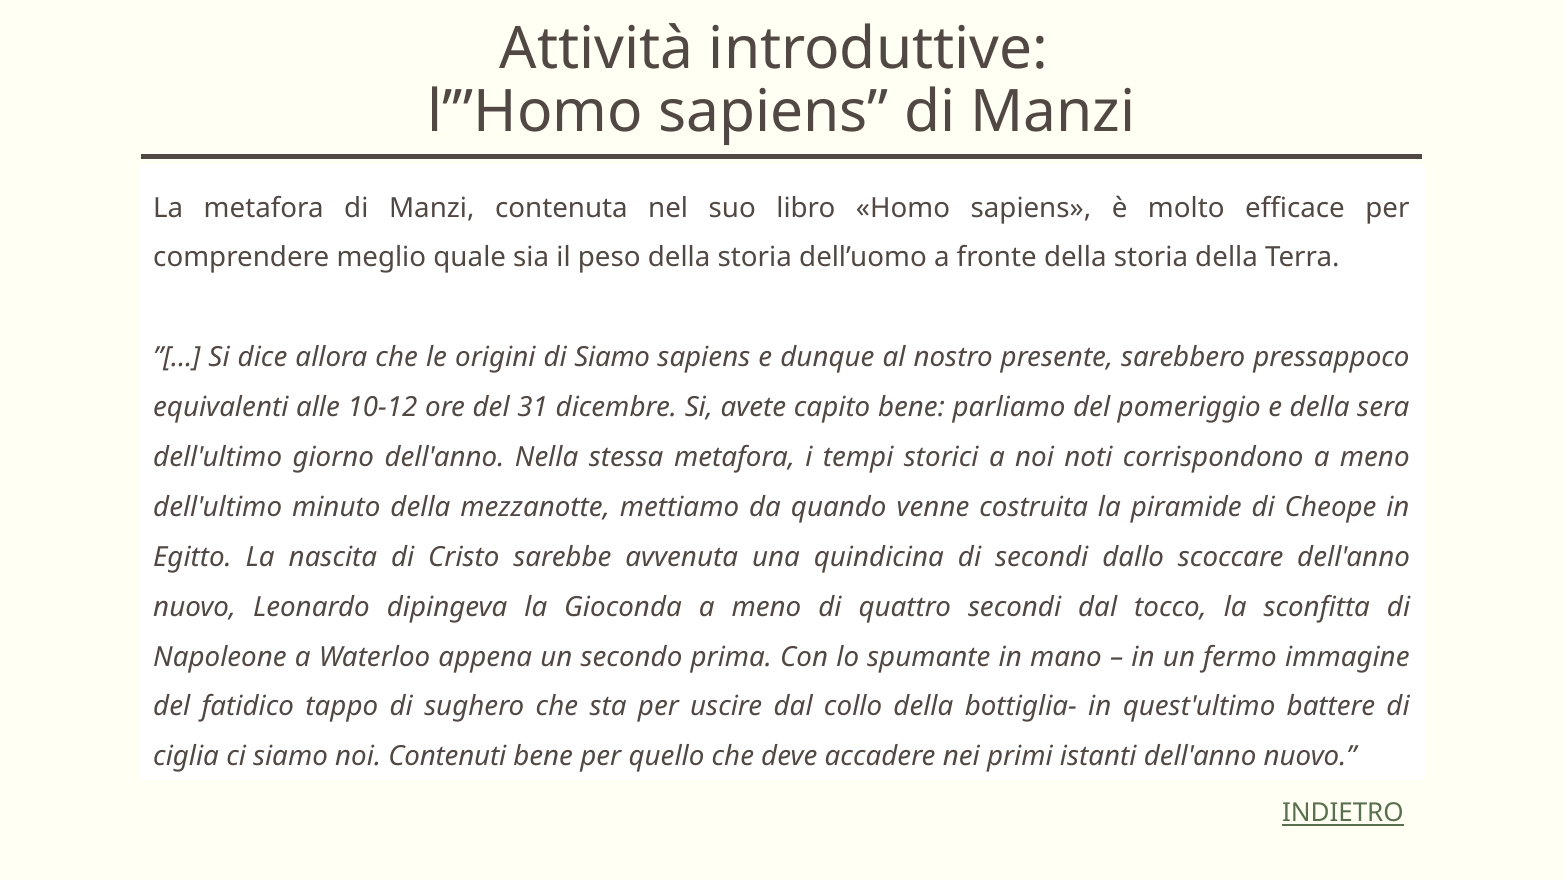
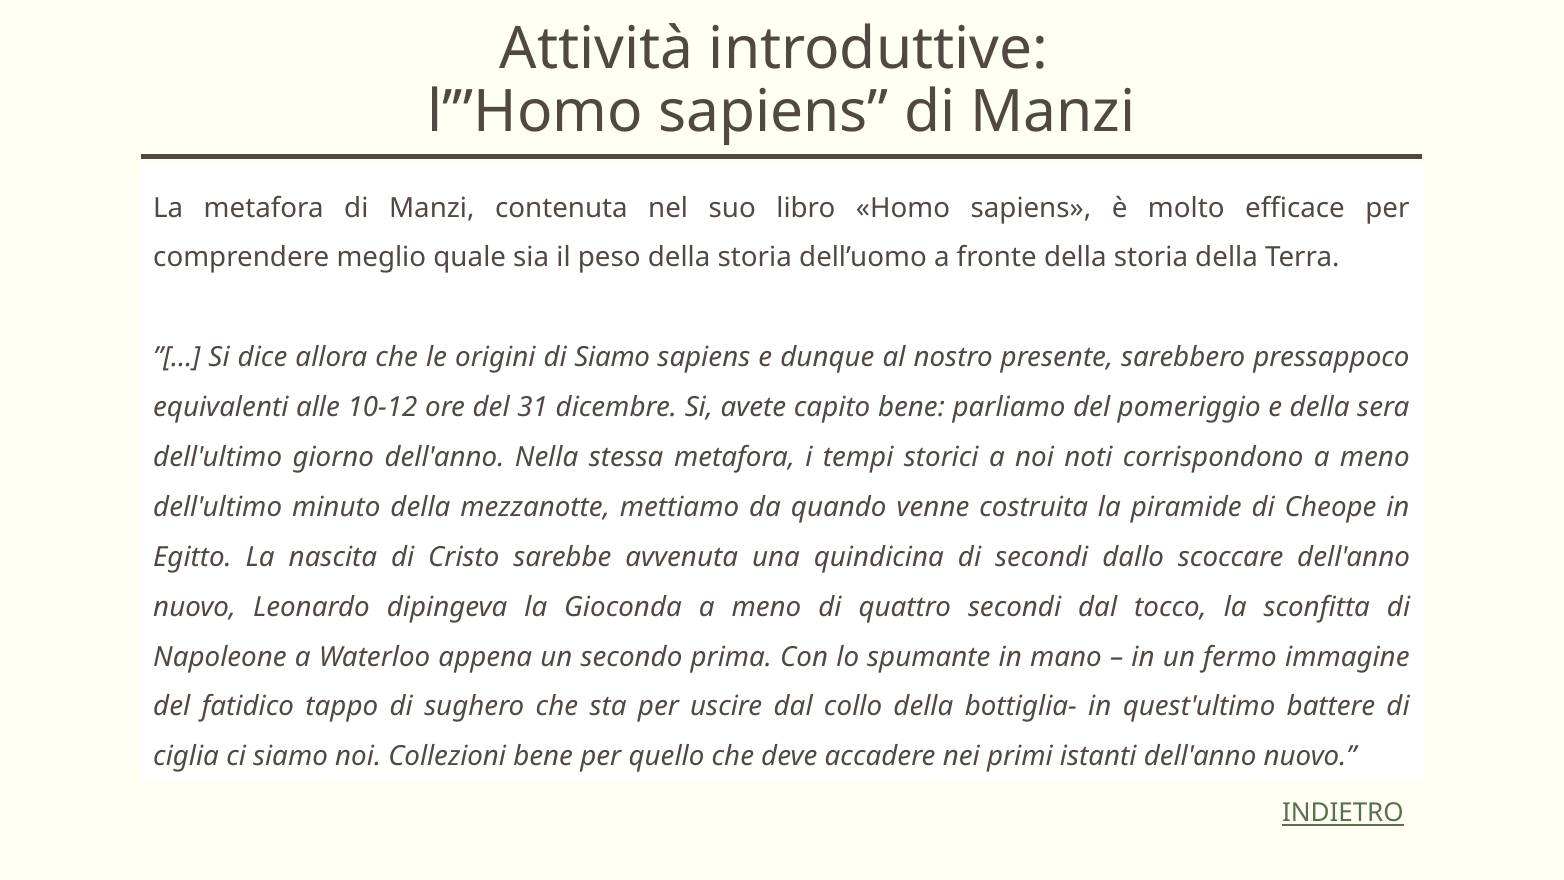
Contenuti: Contenuti -> Collezioni (447, 756)
